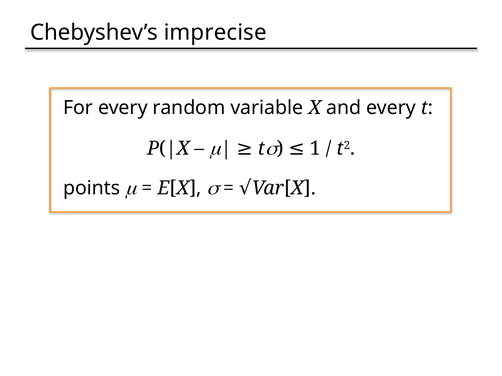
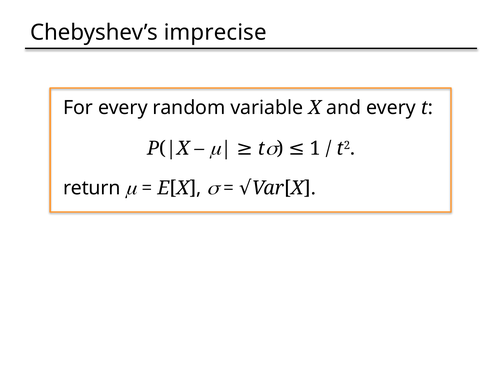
points: points -> return (92, 188)
